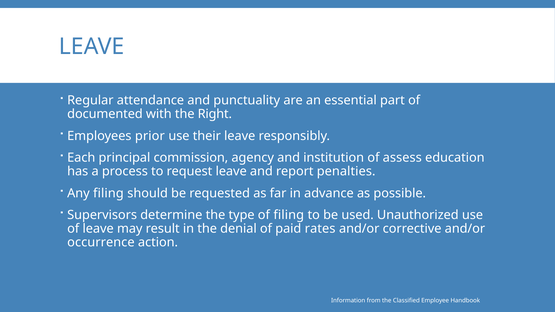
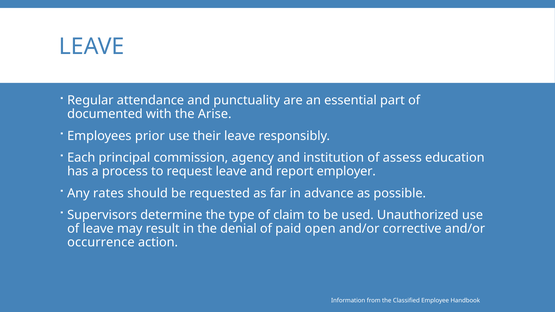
Right: Right -> Arise (215, 114)
penalties: penalties -> employer (346, 171)
Any filing: filing -> rates (108, 193)
of filing: filing -> claim (289, 215)
rates: rates -> open (320, 229)
